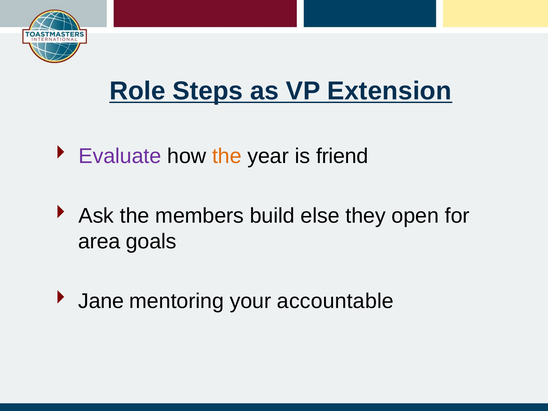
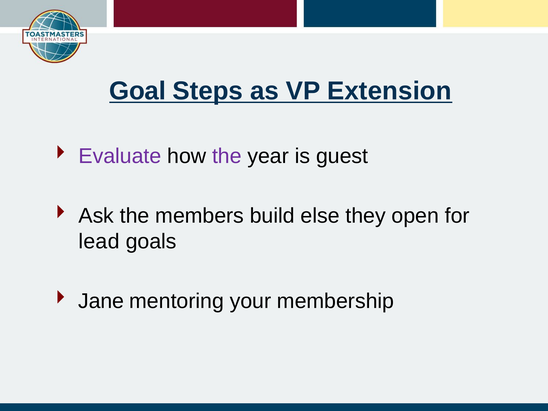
Role: Role -> Goal (138, 91)
the colour: orange -> purple (227, 156)
friend: friend -> guest (342, 156)
area: area -> lead (99, 242)
accountable: accountable -> membership (336, 301)
